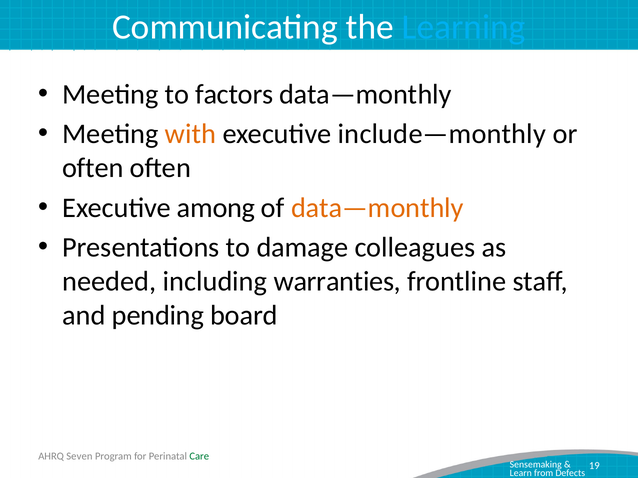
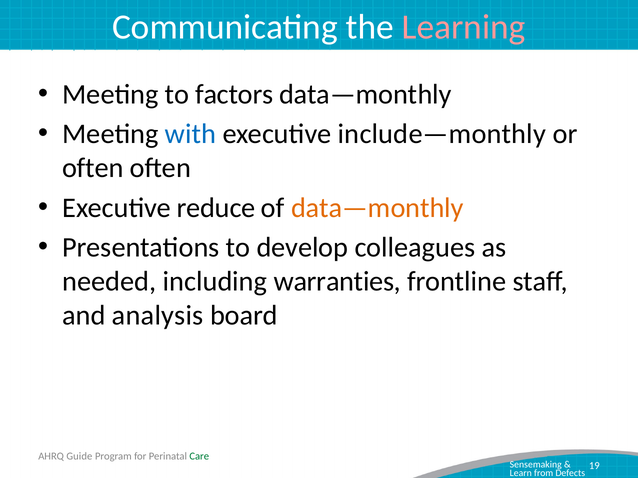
Learning colour: light blue -> pink (464, 27)
with colour: orange -> blue (191, 134)
among: among -> reduce (216, 208)
damage: damage -> develop (302, 248)
pending: pending -> analysis (158, 316)
Seven: Seven -> Guide (79, 457)
